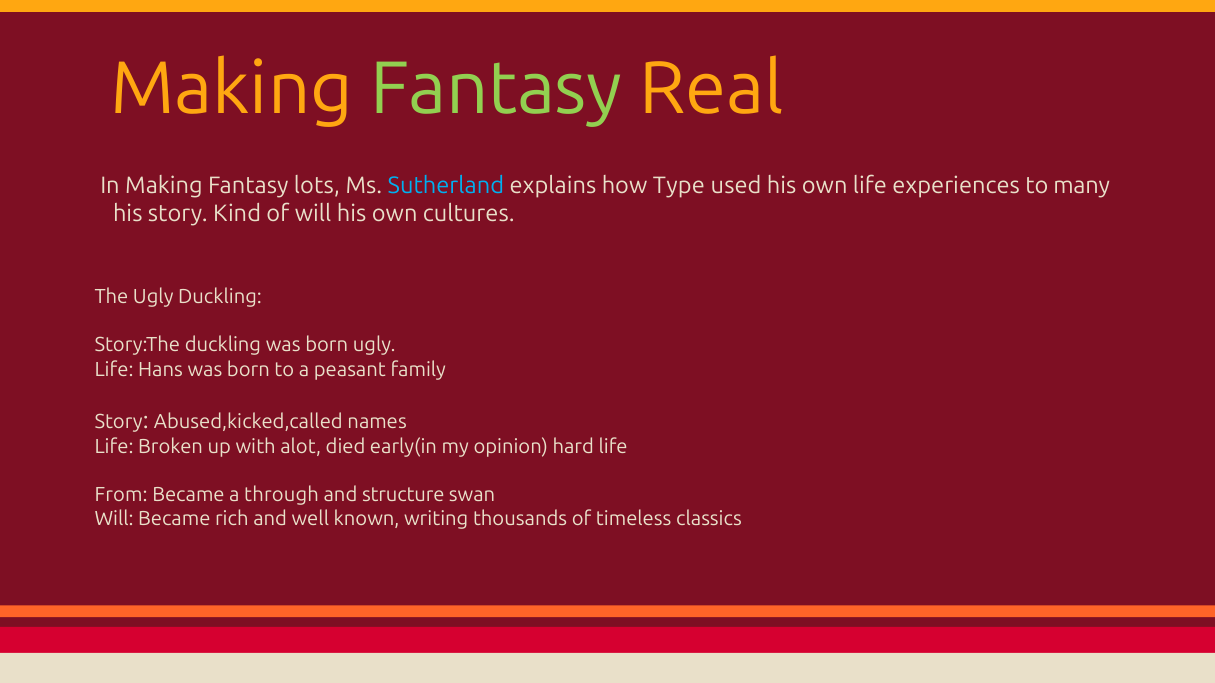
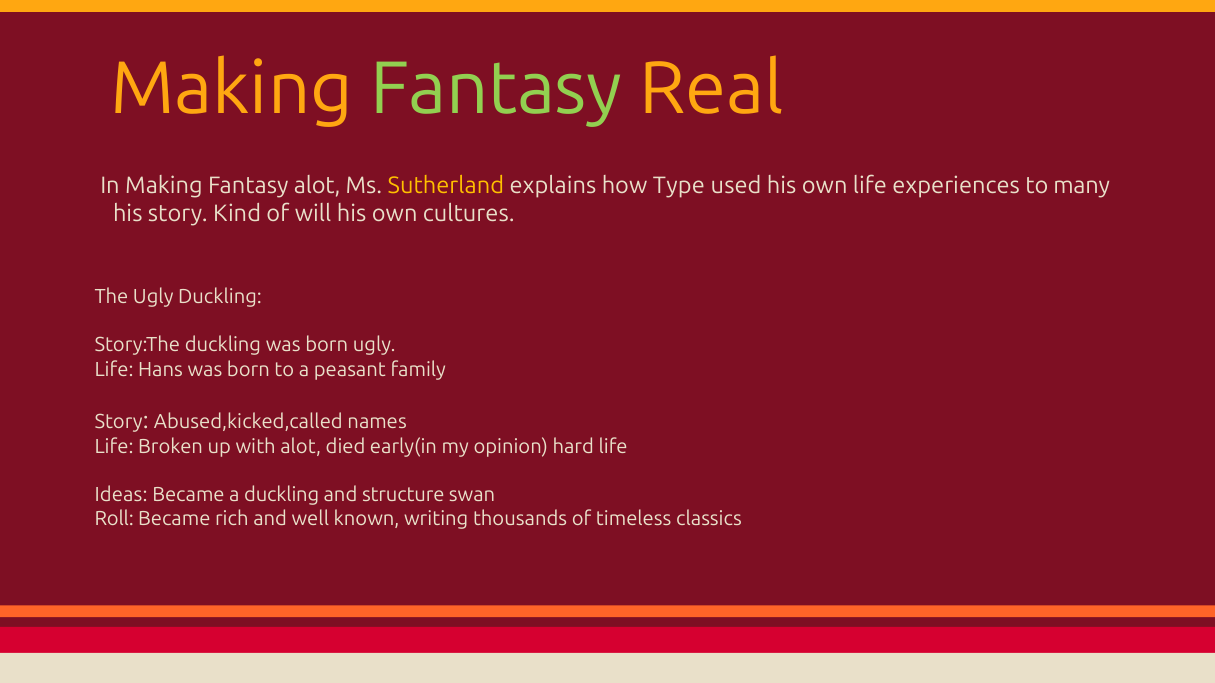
Fantasy lots: lots -> alot (317, 186)
Sutherland colour: light blue -> yellow (446, 186)
From: From -> Ideas (121, 495)
a through: through -> duckling (282, 495)
Will: Will -> Roll (114, 520)
